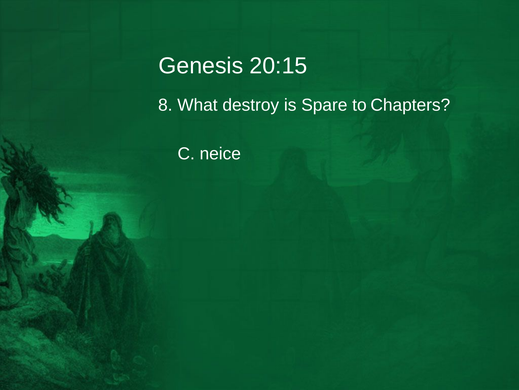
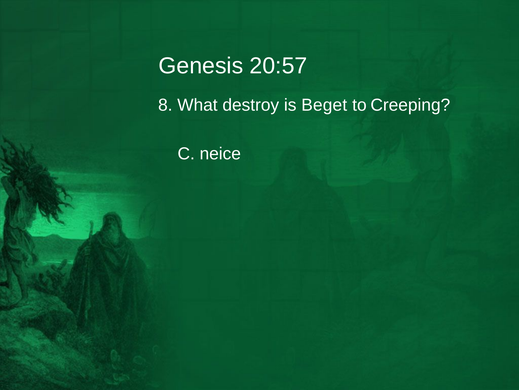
20:15: 20:15 -> 20:57 (278, 66)
Spare: Spare -> Beget (324, 105)
Chapters: Chapters -> Creeping (410, 105)
